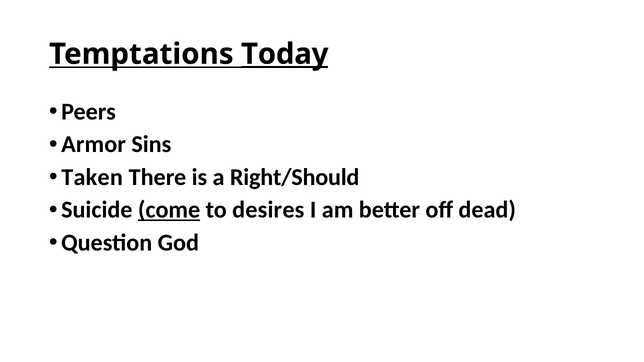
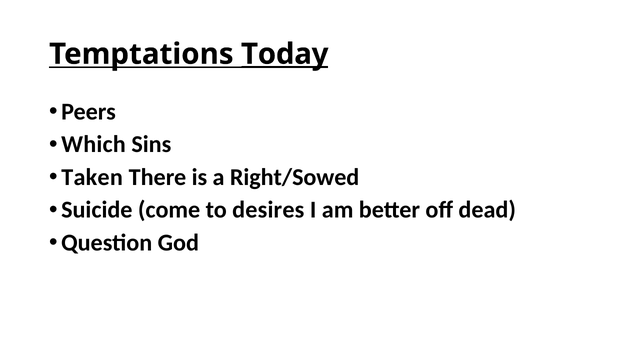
Armor: Armor -> Which (93, 145)
Right/Should: Right/Should -> Right/Sowed (295, 177)
come underline: present -> none (169, 210)
